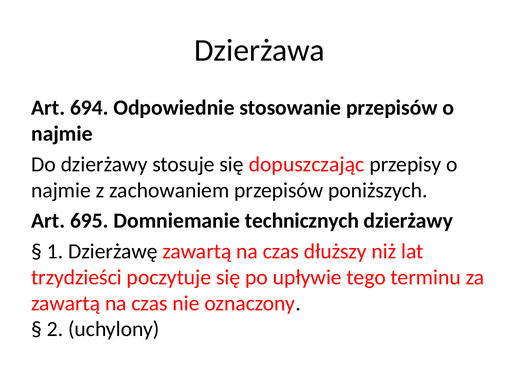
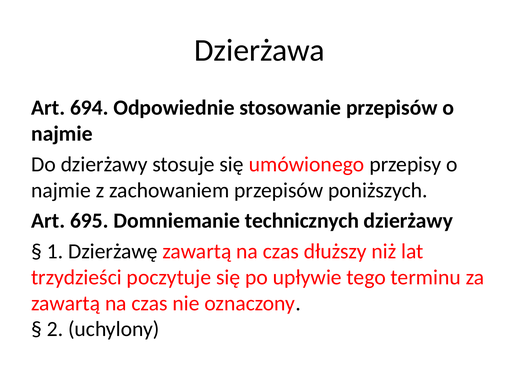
dopuszczając: dopuszczając -> umówionego (307, 164)
